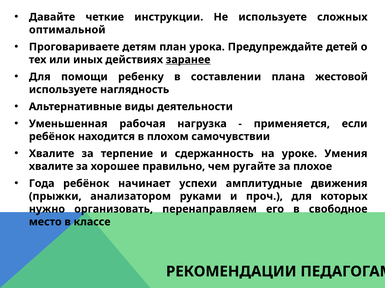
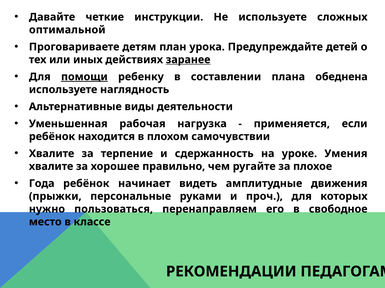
помощи underline: none -> present (84, 77)
жестовой: жестовой -> обеднена (341, 77)
успехи: успехи -> видеть (198, 184)
анализатором: анализатором -> персональные (131, 197)
организовать: организовать -> пользоваться (114, 210)
